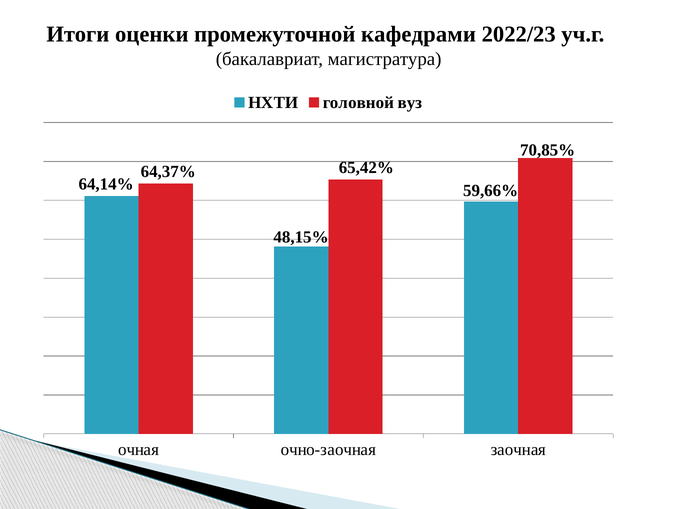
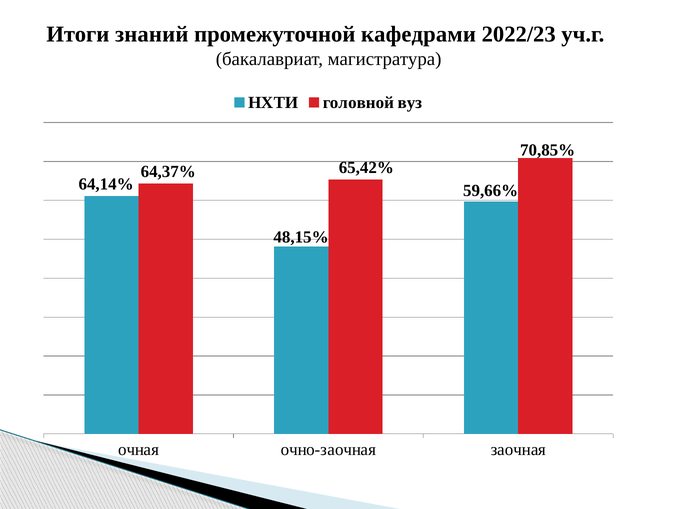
оценки: оценки -> знаний (152, 34)
